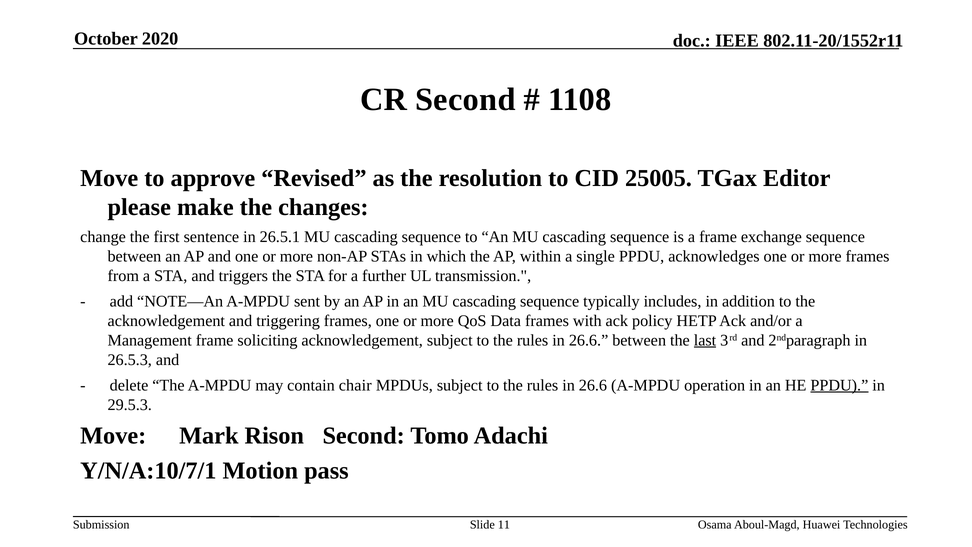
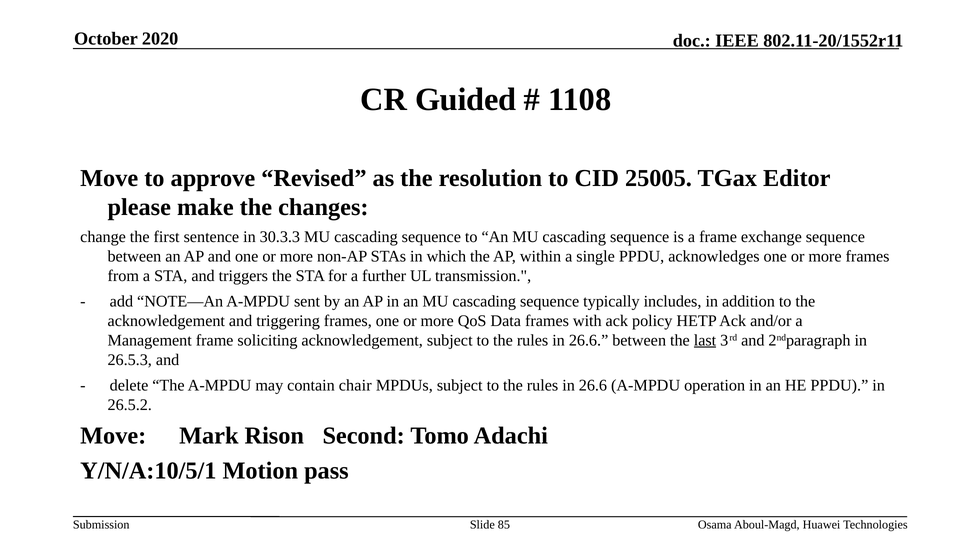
CR Second: Second -> Guided (466, 99)
26.5.1: 26.5.1 -> 30.3.3 (280, 237)
PPDU underline: present -> none (839, 385)
29.5.3: 29.5.3 -> 26.5.2 (130, 404)
Y/N/A:10/7/1: Y/N/A:10/7/1 -> Y/N/A:10/5/1 (148, 471)
11: 11 -> 85 (504, 524)
